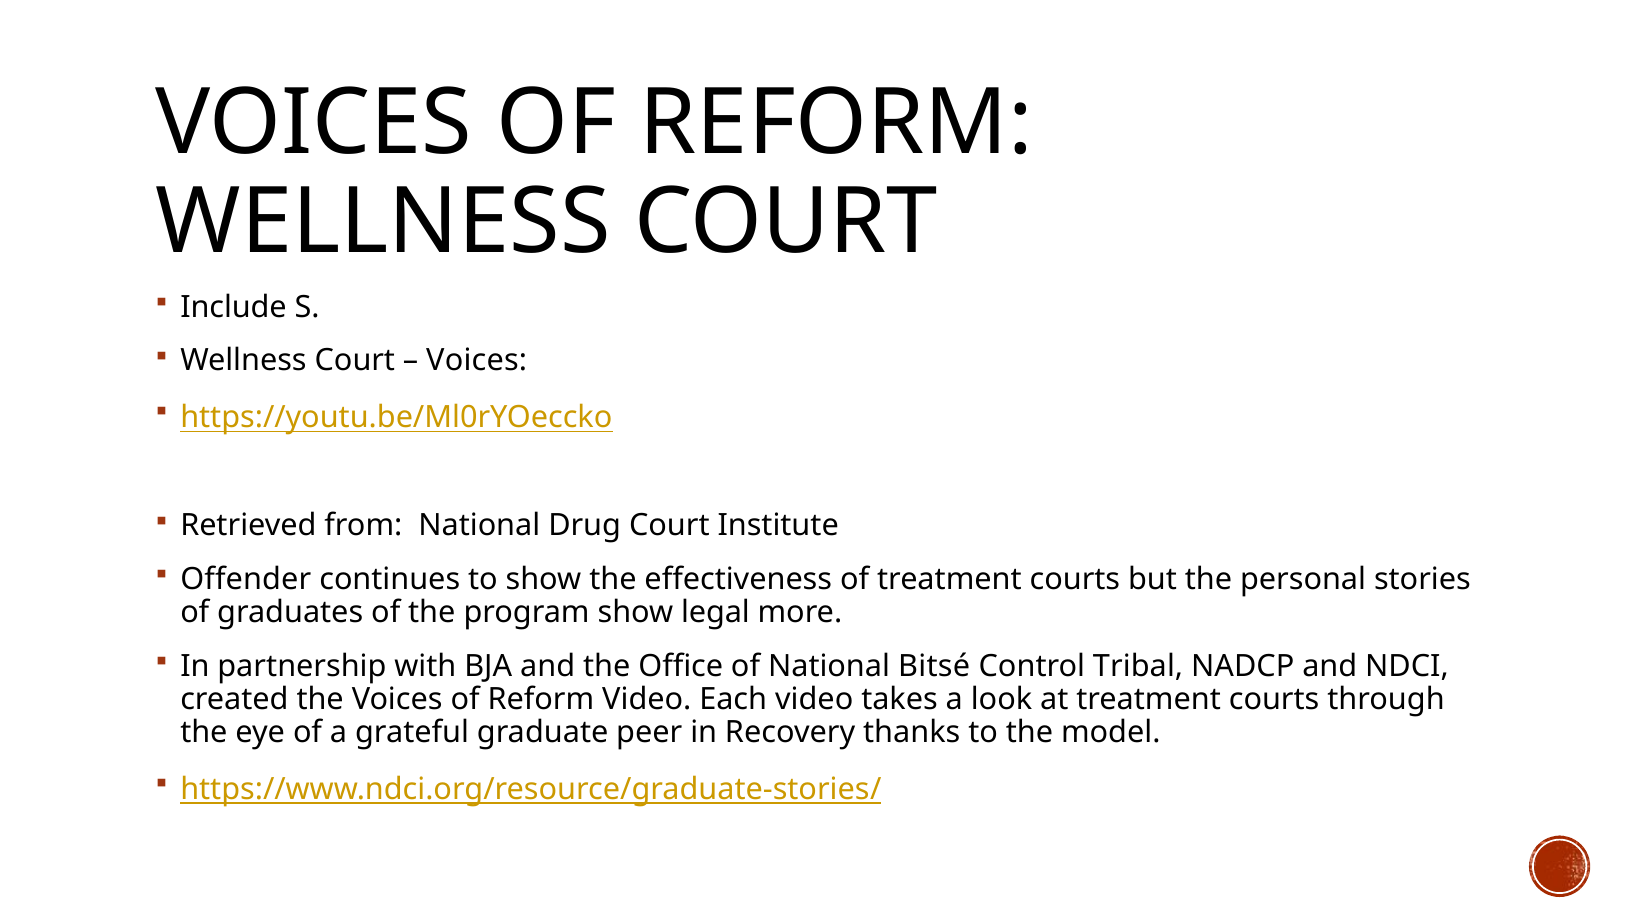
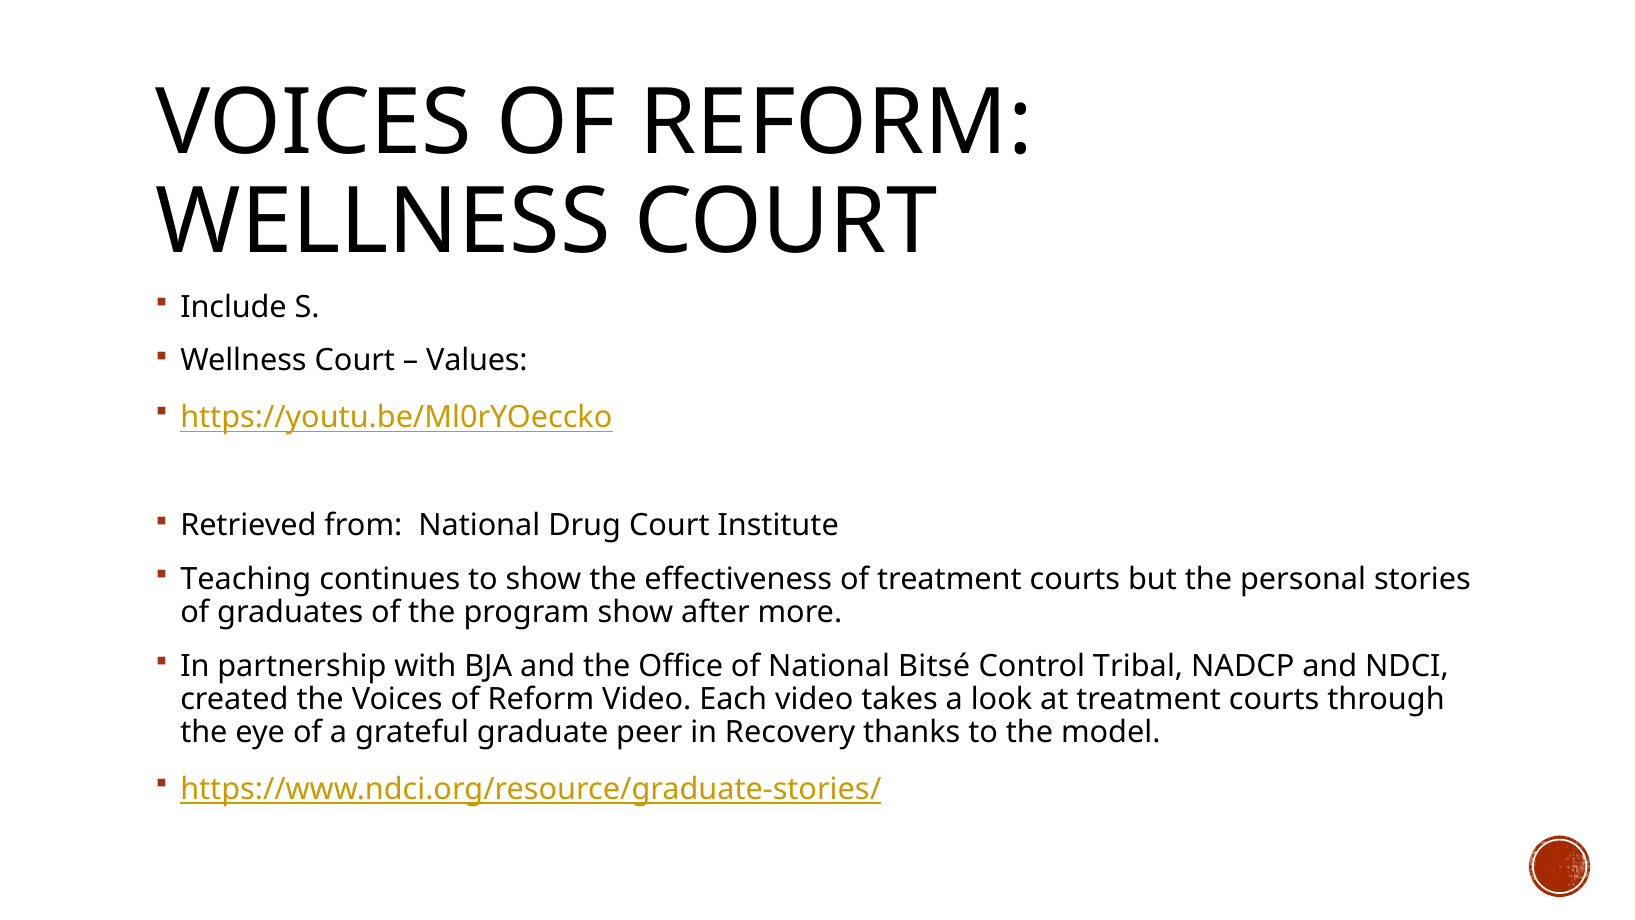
Voices: Voices -> Values (477, 361)
Offender: Offender -> Teaching (246, 579)
legal: legal -> after (715, 612)
